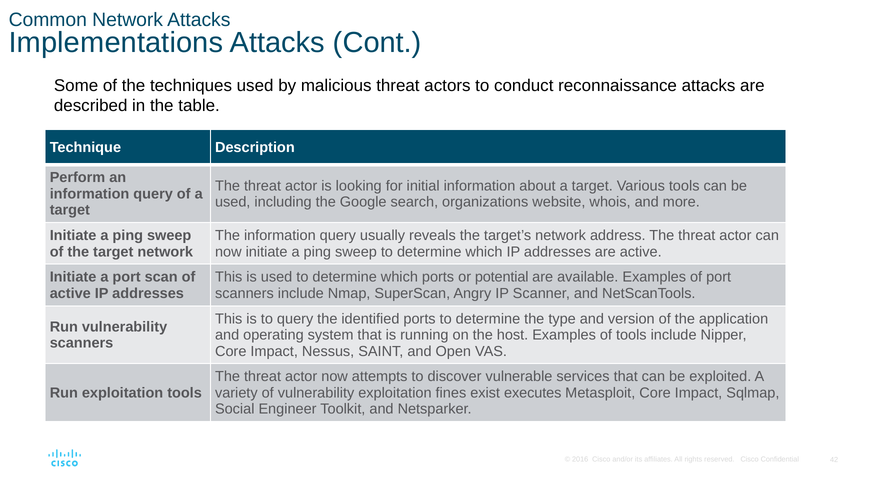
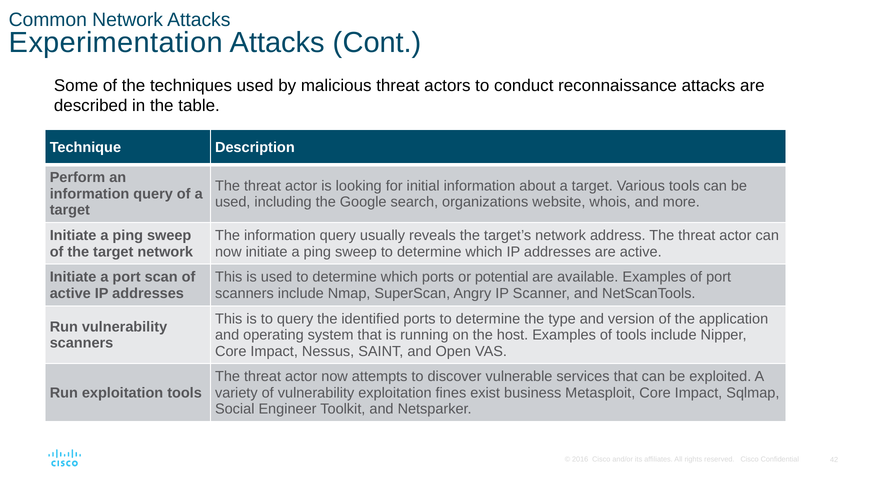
Implementations: Implementations -> Experimentation (116, 43)
executes: executes -> business (533, 393)
